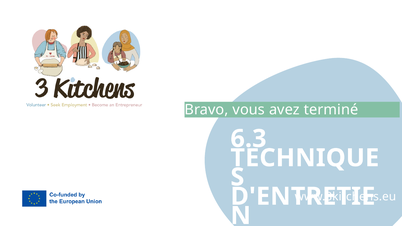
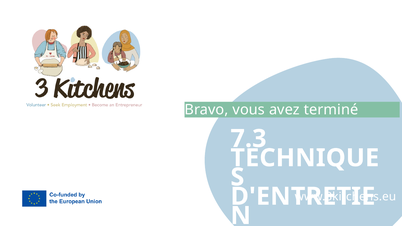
6.3: 6.3 -> 7.3 (248, 139)
